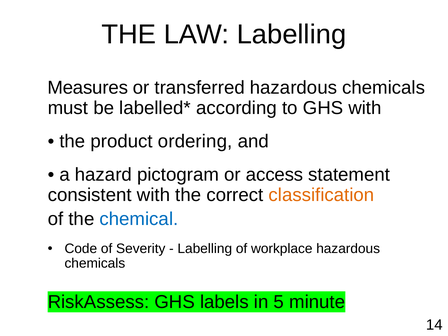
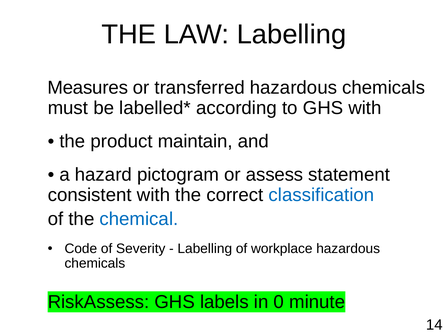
ordering: ordering -> maintain (195, 141)
access: access -> assess (275, 175)
classification colour: orange -> blue (321, 195)
5: 5 -> 0 (279, 302)
